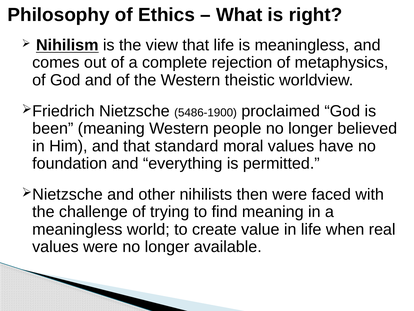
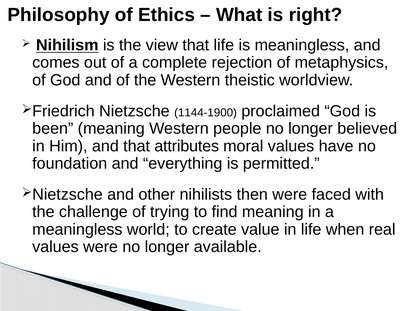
5486-1900: 5486-1900 -> 1144-1900 (206, 113)
standard: standard -> attributes (187, 146)
